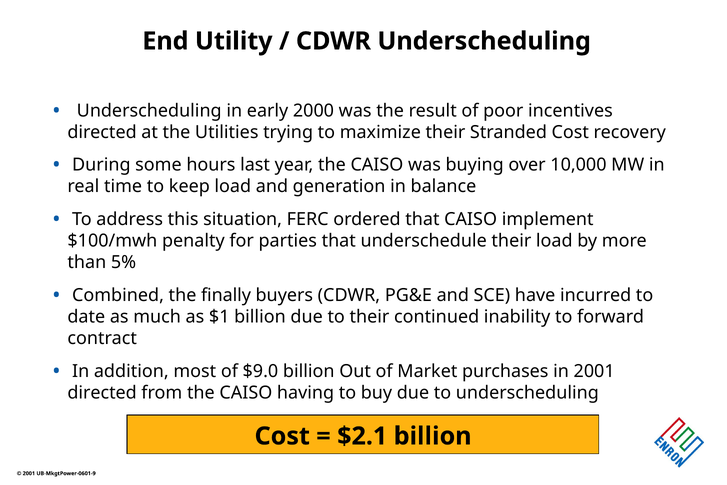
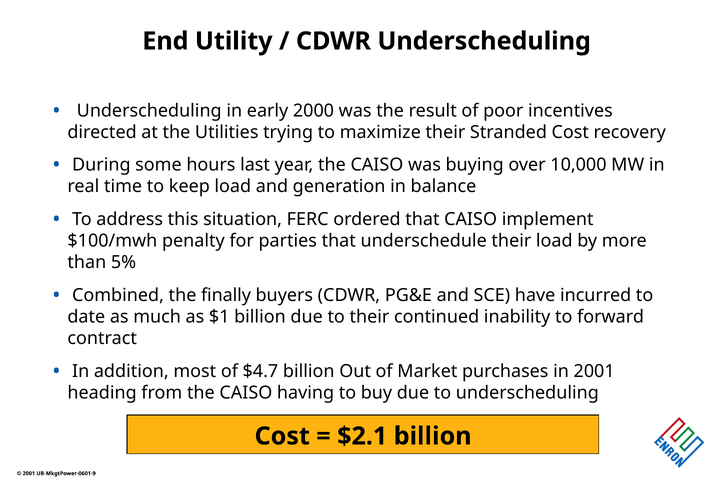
$9.0: $9.0 -> $4.7 (260, 371)
directed: directed -> heading (102, 392)
